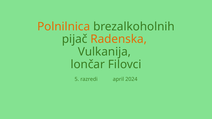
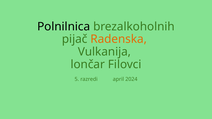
Polnilnica colour: orange -> black (64, 27)
